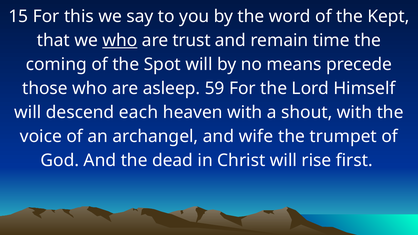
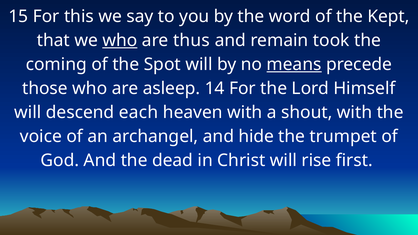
trust: trust -> thus (191, 40)
time: time -> took (331, 40)
means underline: none -> present (294, 64)
59: 59 -> 14 (215, 88)
wife: wife -> hide (256, 136)
